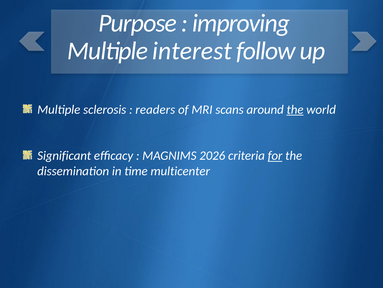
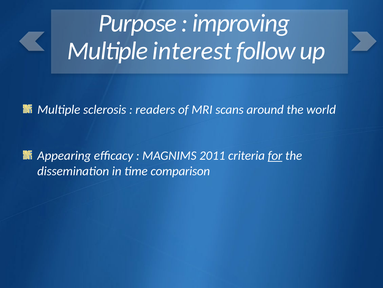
the underline: present -> none (295, 109)
Significant: Significant -> Appearing (64, 155)
2026: 2026 -> 2011 (212, 155)
multicenter: multicenter -> comparison (180, 171)
